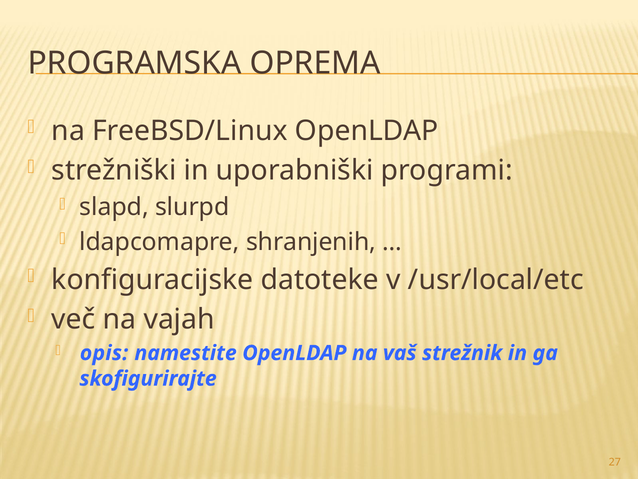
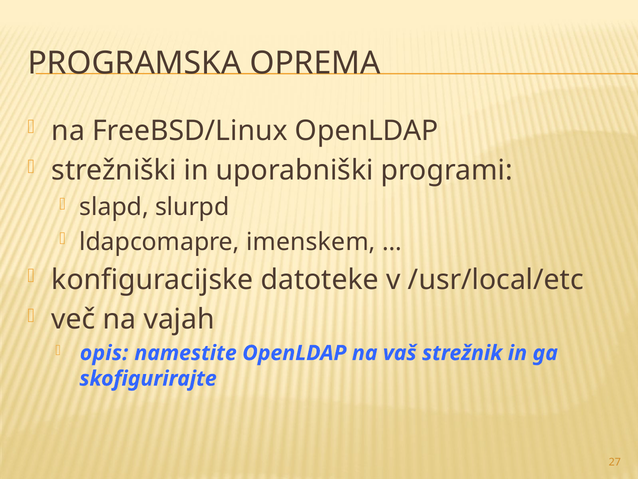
shranjenih: shranjenih -> imenskem (311, 242)
